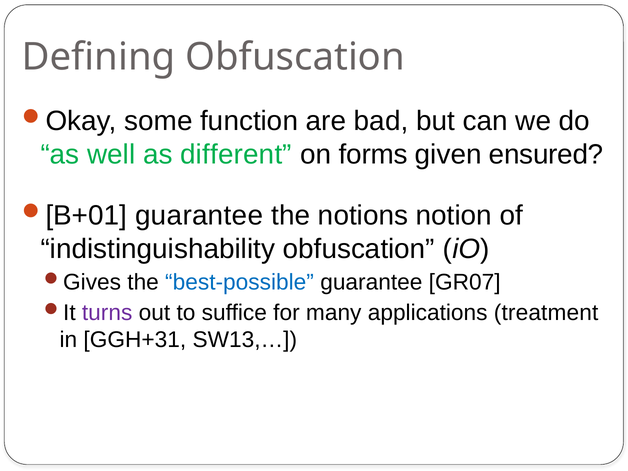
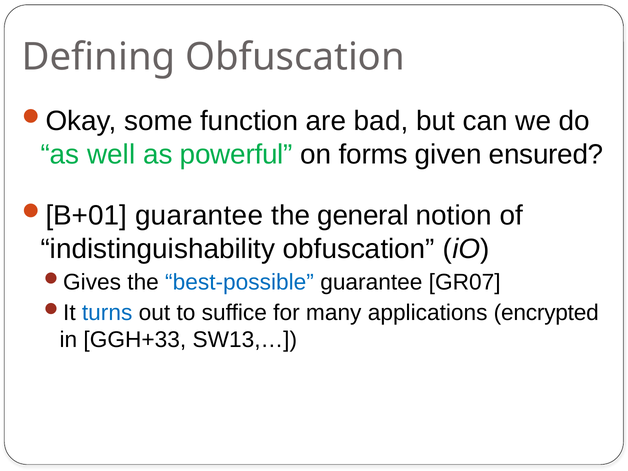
different: different -> powerful (236, 155)
notions: notions -> general (363, 215)
turns colour: purple -> blue (107, 313)
treatment: treatment -> encrypted (546, 313)
GGH+31: GGH+31 -> GGH+33 (135, 340)
